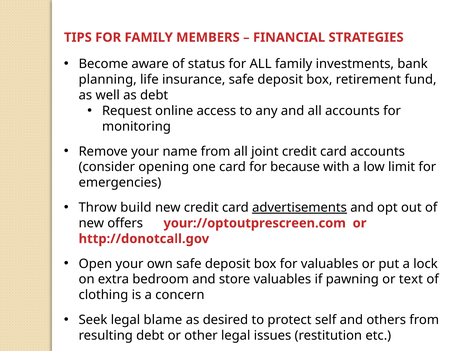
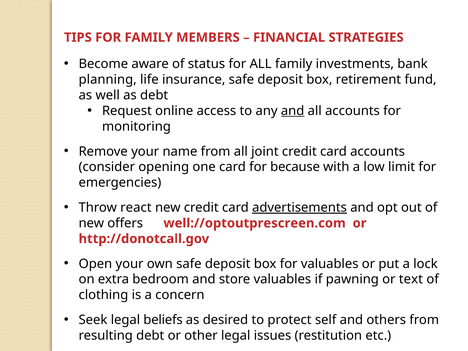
and underline: none -> present (293, 111)
build: build -> react (136, 208)
your://optoutprescreen.com: your://optoutprescreen.com -> well://optoutprescreen.com (255, 223)
blame: blame -> beliefs (163, 320)
